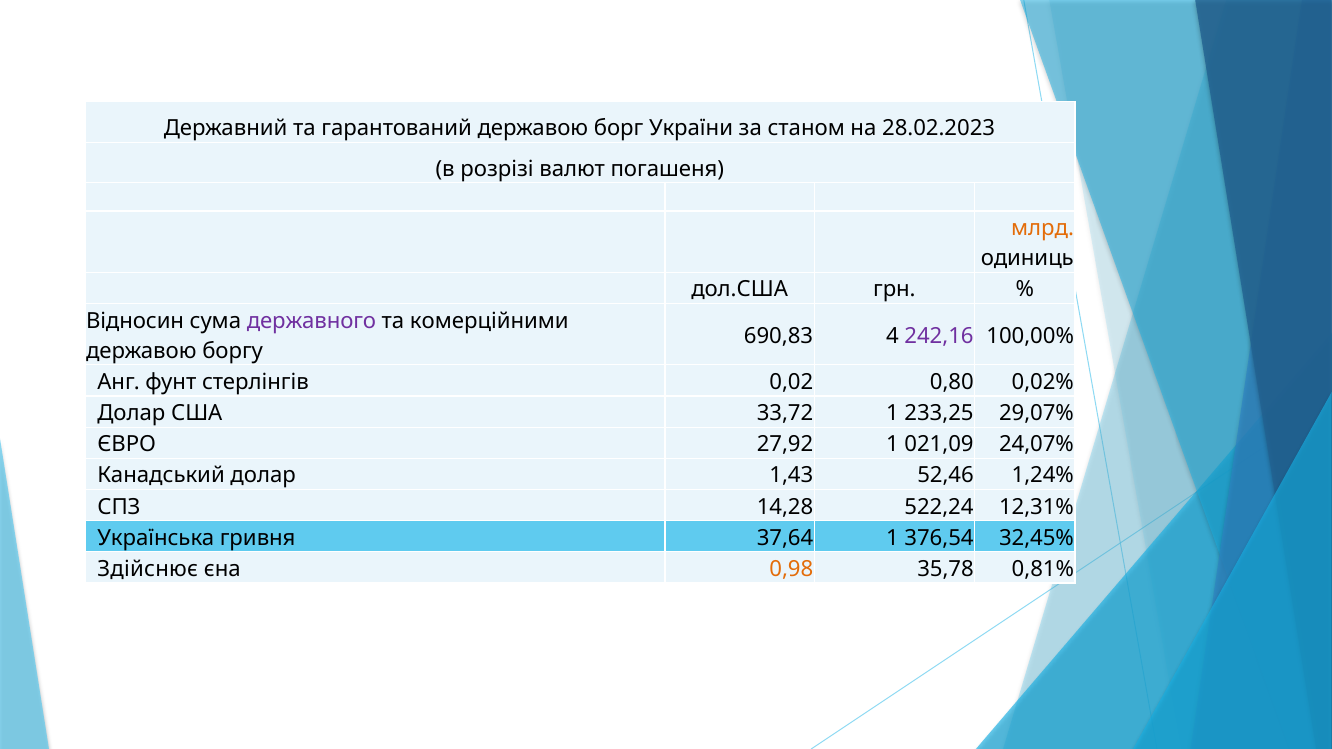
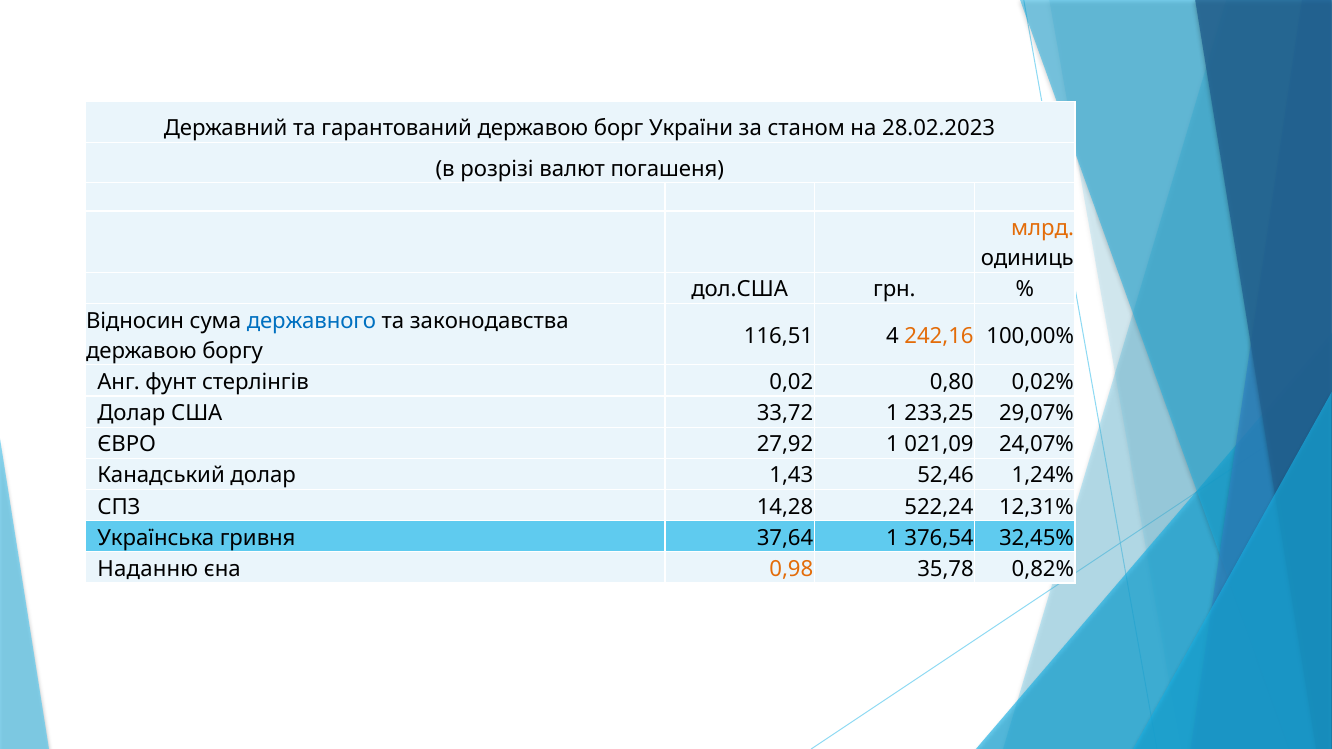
державного colour: purple -> blue (311, 321)
комерційними: комерційними -> законодавства (489, 321)
690,83: 690,83 -> 116,51 (779, 336)
242,16 colour: purple -> orange (939, 336)
Здійснює: Здійснює -> Наданню (148, 569)
0,81%: 0,81% -> 0,82% (1043, 569)
